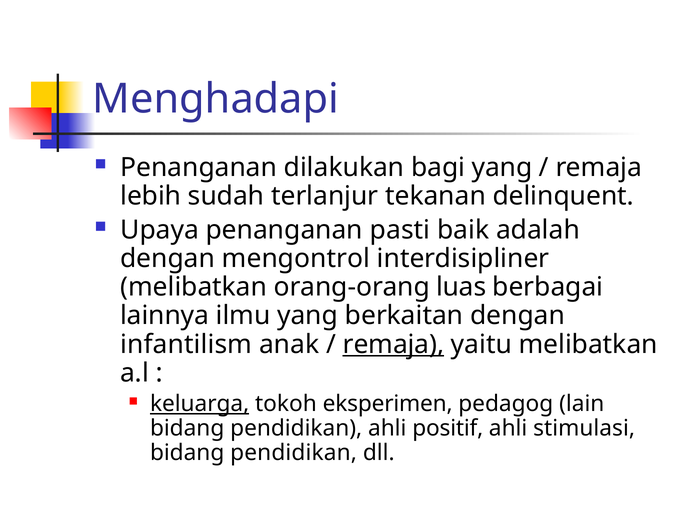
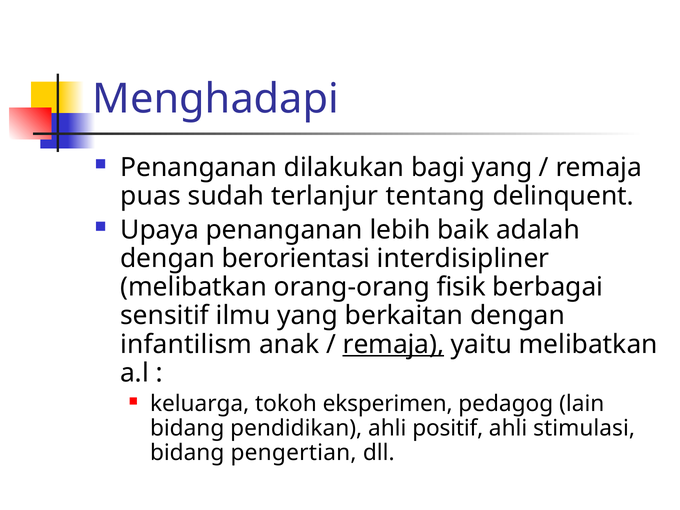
lebih: lebih -> puas (151, 196)
tekanan: tekanan -> tentang (435, 196)
pasti: pasti -> lebih (400, 230)
mengontrol: mengontrol -> berorientasi (296, 259)
luas: luas -> fisik (461, 287)
lainnya: lainnya -> sensitif (165, 316)
keluarga underline: present -> none (200, 404)
pendidikan: pendidikan -> pengertian (294, 453)
